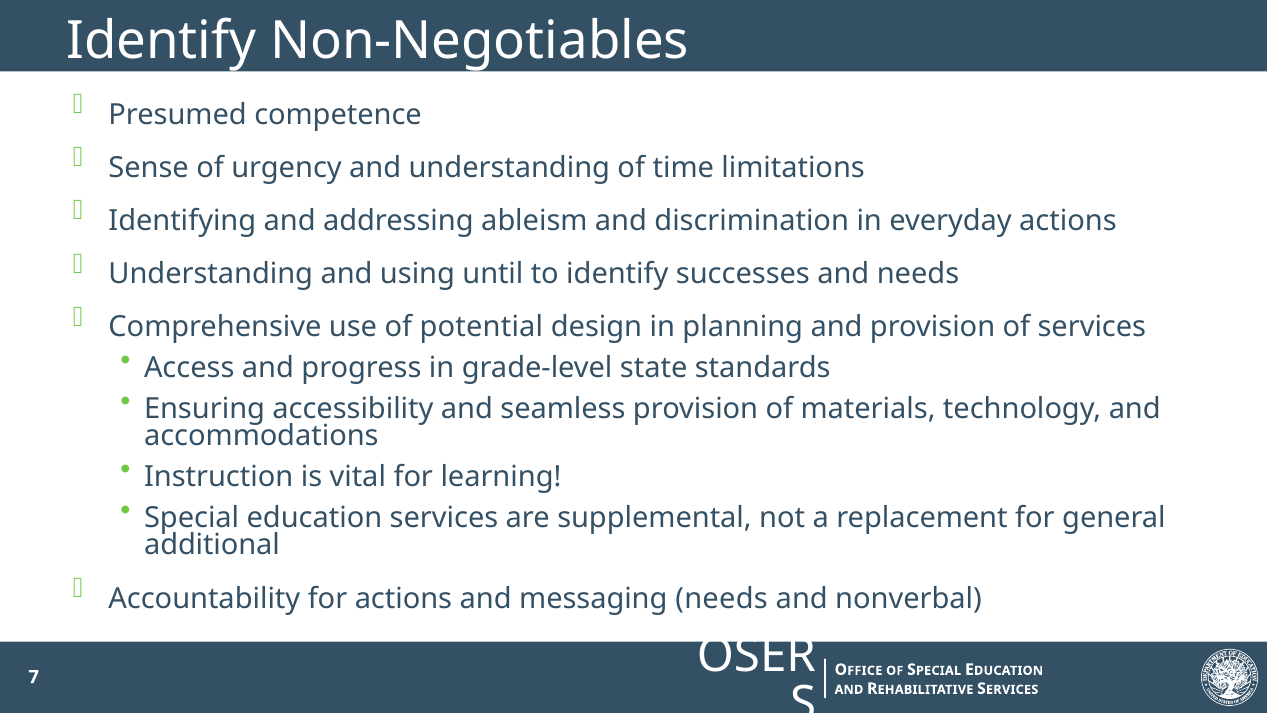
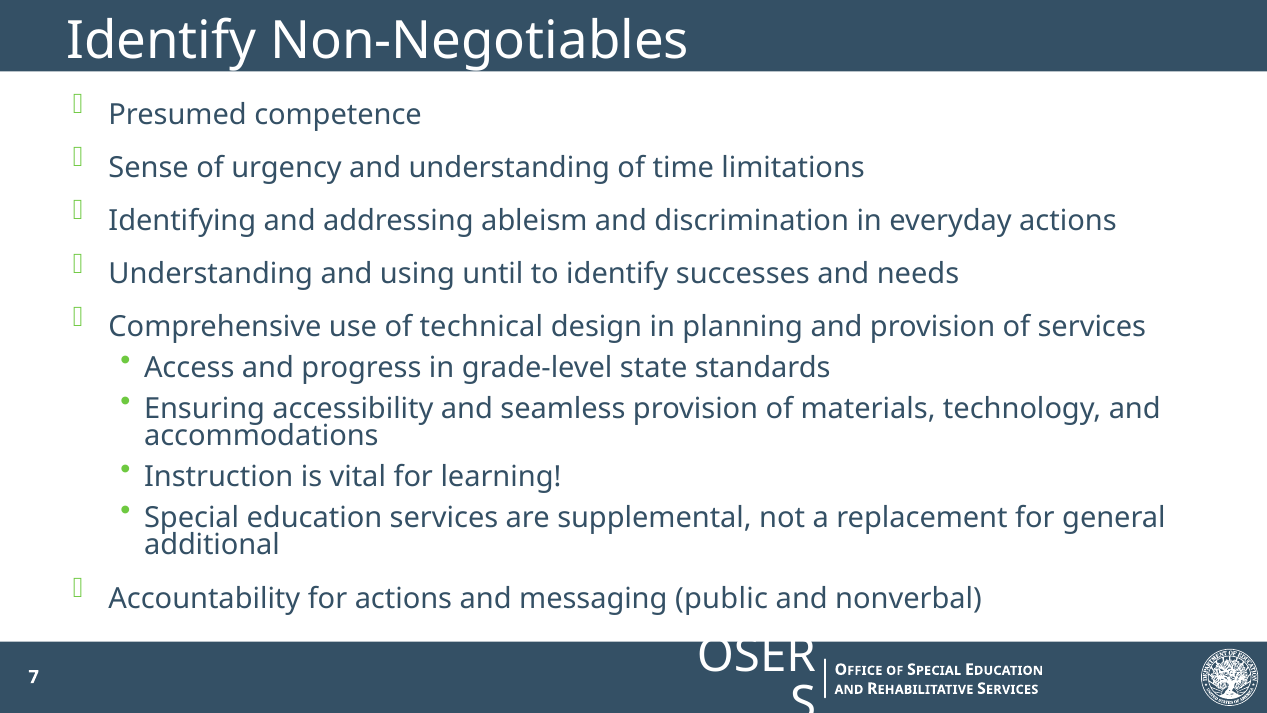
potential: potential -> technical (481, 327)
messaging needs: needs -> public (722, 598)
